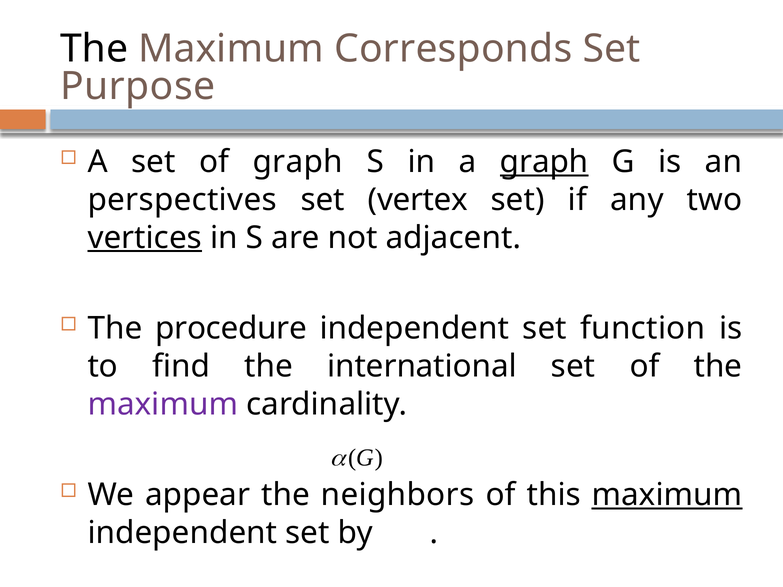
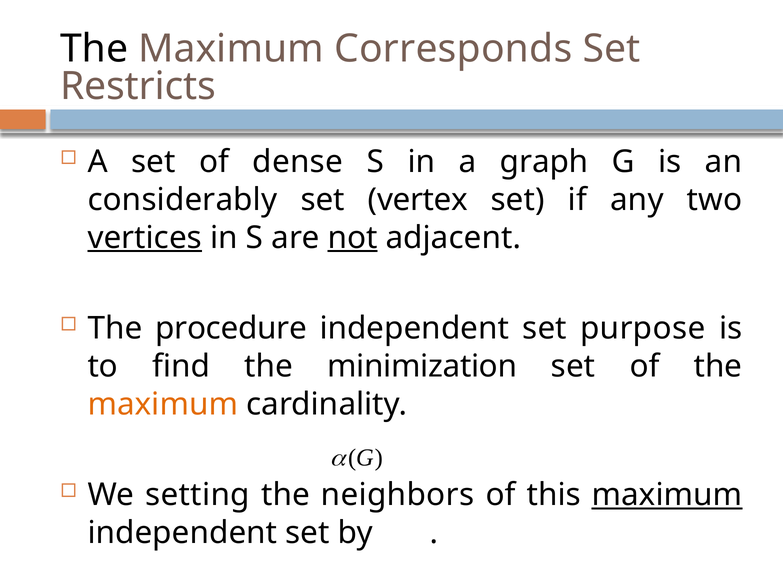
Purpose: Purpose -> Restricts (138, 87)
of graph: graph -> dense (298, 162)
graph underline: present -> none (544, 162)
perspectives: perspectives -> considerably (182, 200)
not underline: none -> present (353, 238)
function: function -> purpose (643, 329)
international: international -> minimization (422, 367)
maximum colour: purple -> orange (163, 404)
appear: appear -> setting (197, 495)
